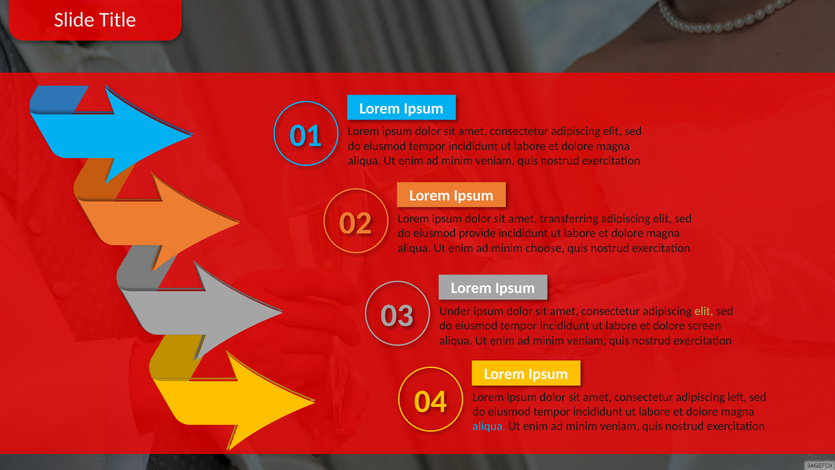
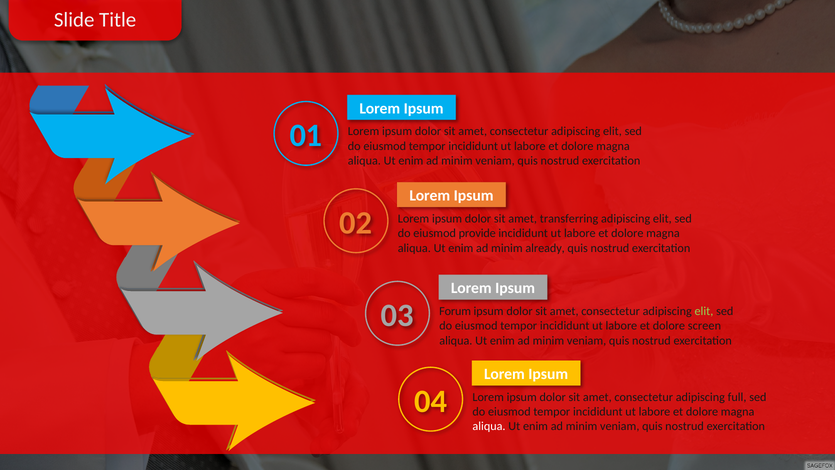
choose: choose -> already (545, 248)
Under: Under -> Forum (455, 311)
left: left -> full (737, 397)
aliqua colour: light blue -> white (489, 426)
